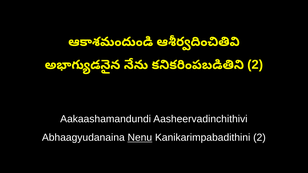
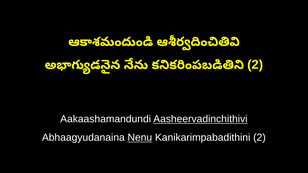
Aasheervadinchithivi underline: none -> present (200, 119)
